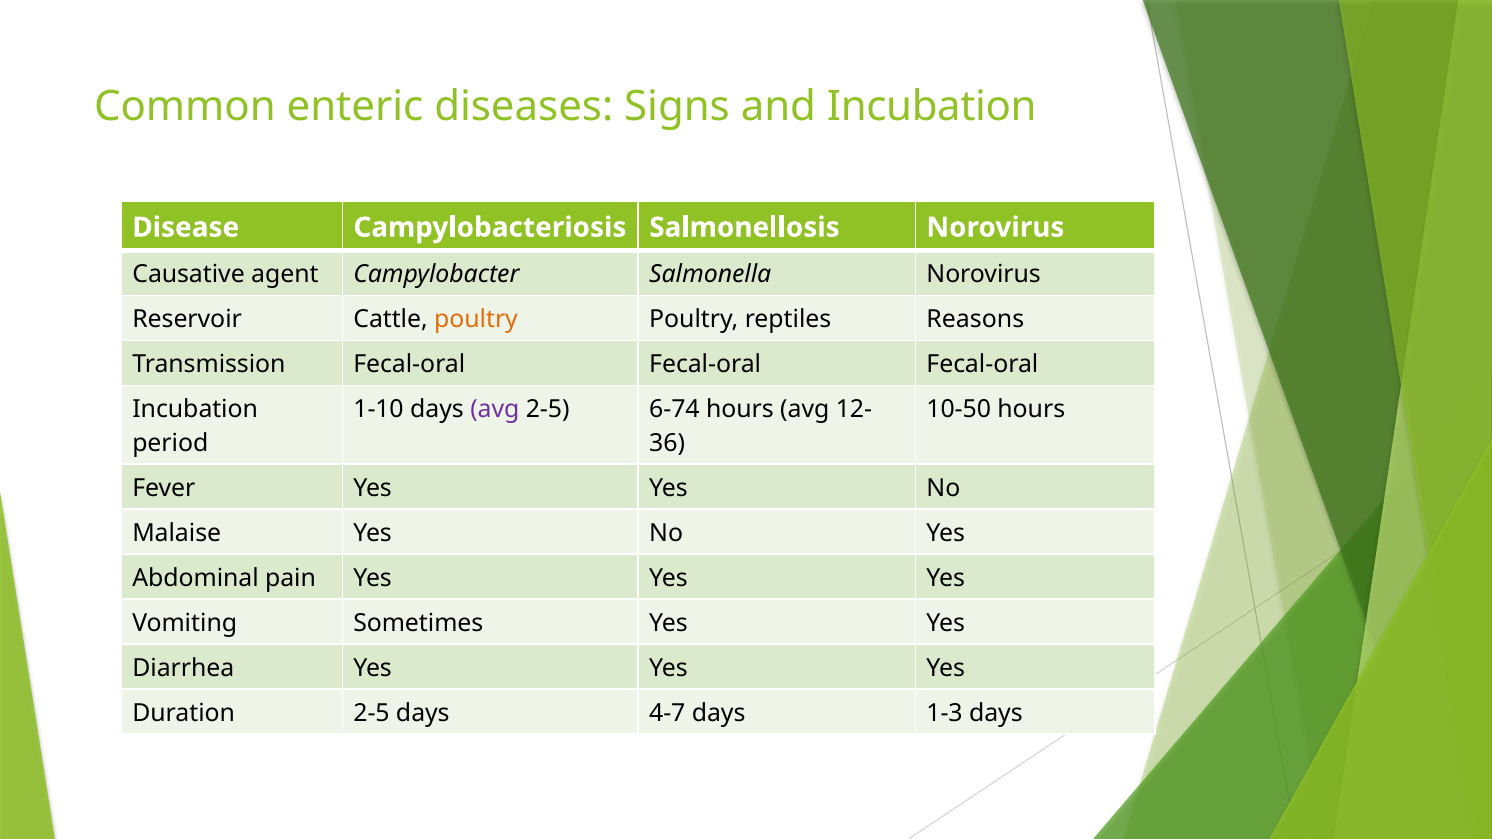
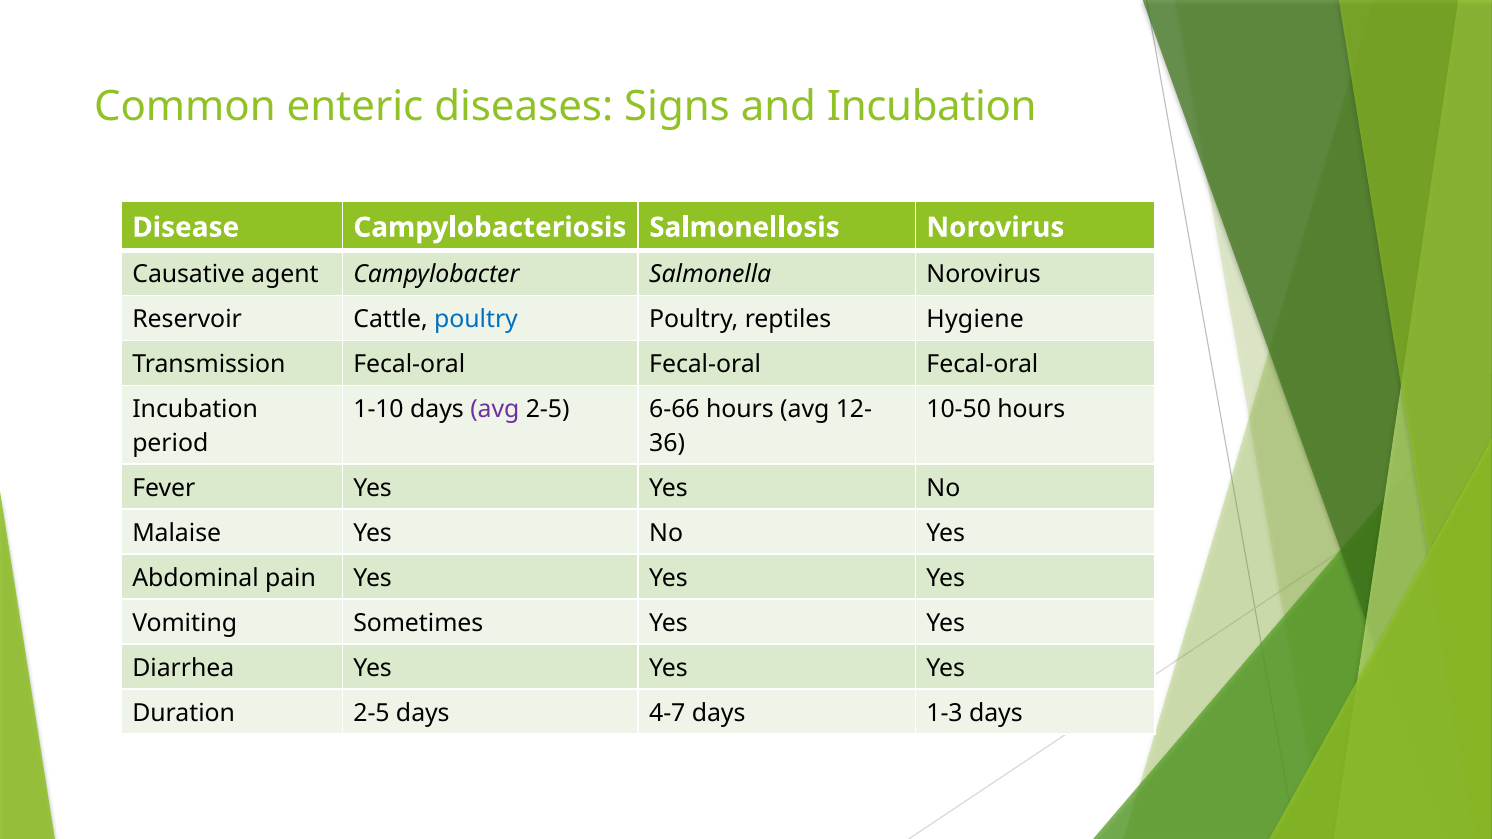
poultry colour: orange -> blue (476, 319)
Reasons: Reasons -> Hygiene (975, 319)
6-74: 6-74 -> 6-66 (674, 409)
